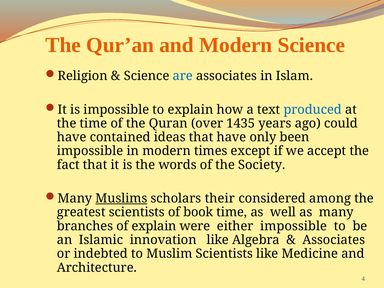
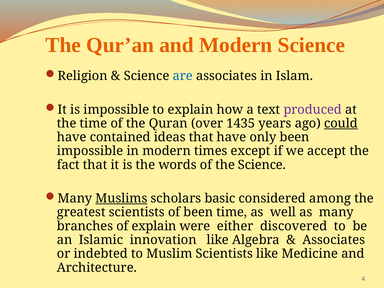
produced colour: blue -> purple (313, 110)
could underline: none -> present (341, 123)
the Society: Society -> Science (262, 165)
their: their -> basic (220, 198)
of book: book -> been (198, 212)
either impossible: impossible -> discovered (294, 226)
